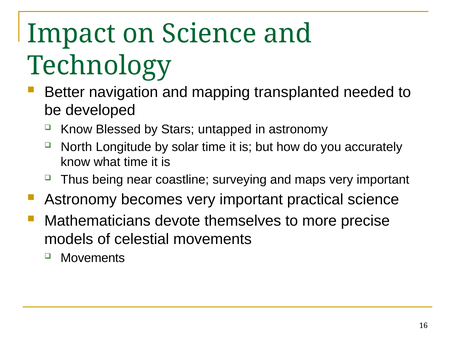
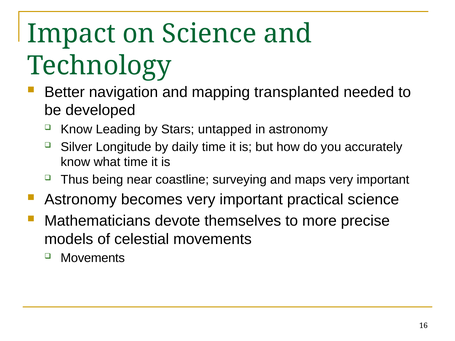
Blessed: Blessed -> Leading (118, 129)
North: North -> Silver (76, 147)
solar: solar -> daily (185, 147)
